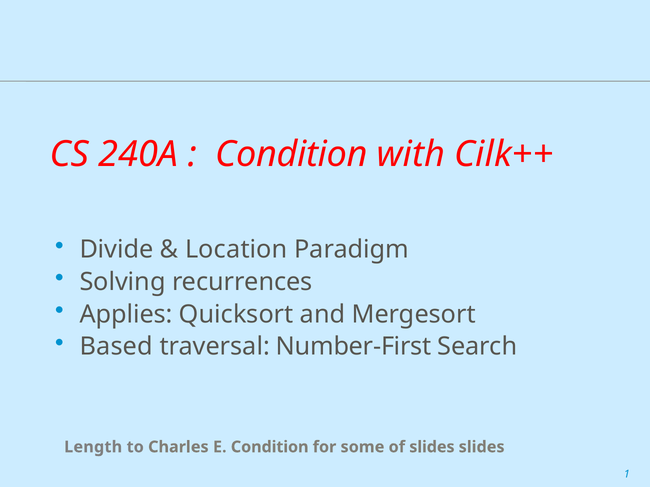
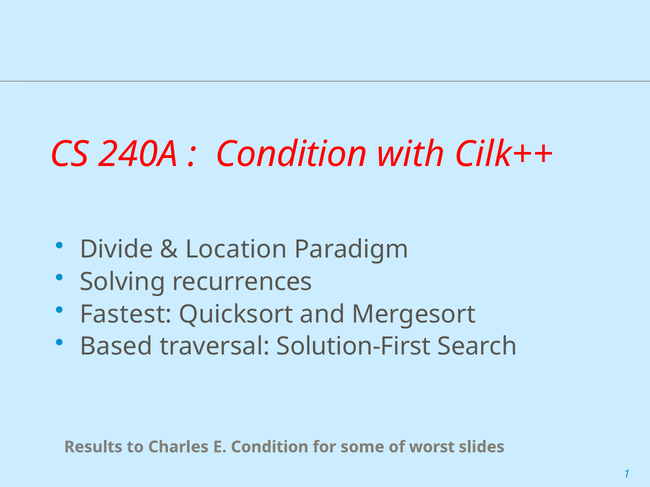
Applies: Applies -> Fastest (126, 315)
Number-First: Number-First -> Solution-First (354, 347)
Length: Length -> Results (93, 447)
of slides: slides -> worst (432, 447)
